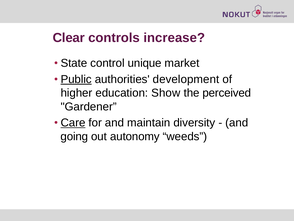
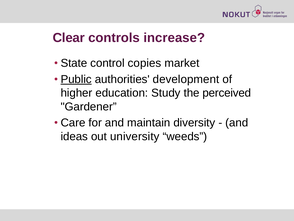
unique: unique -> copies (145, 63)
Show: Show -> Study (166, 93)
Care underline: present -> none (73, 123)
going: going -> ideas (74, 136)
autonomy: autonomy -> university (135, 136)
